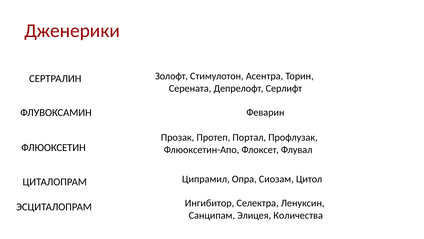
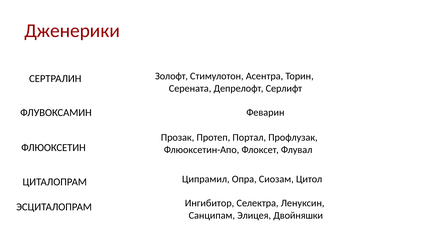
Количества: Количества -> Двойняшки (298, 215)
